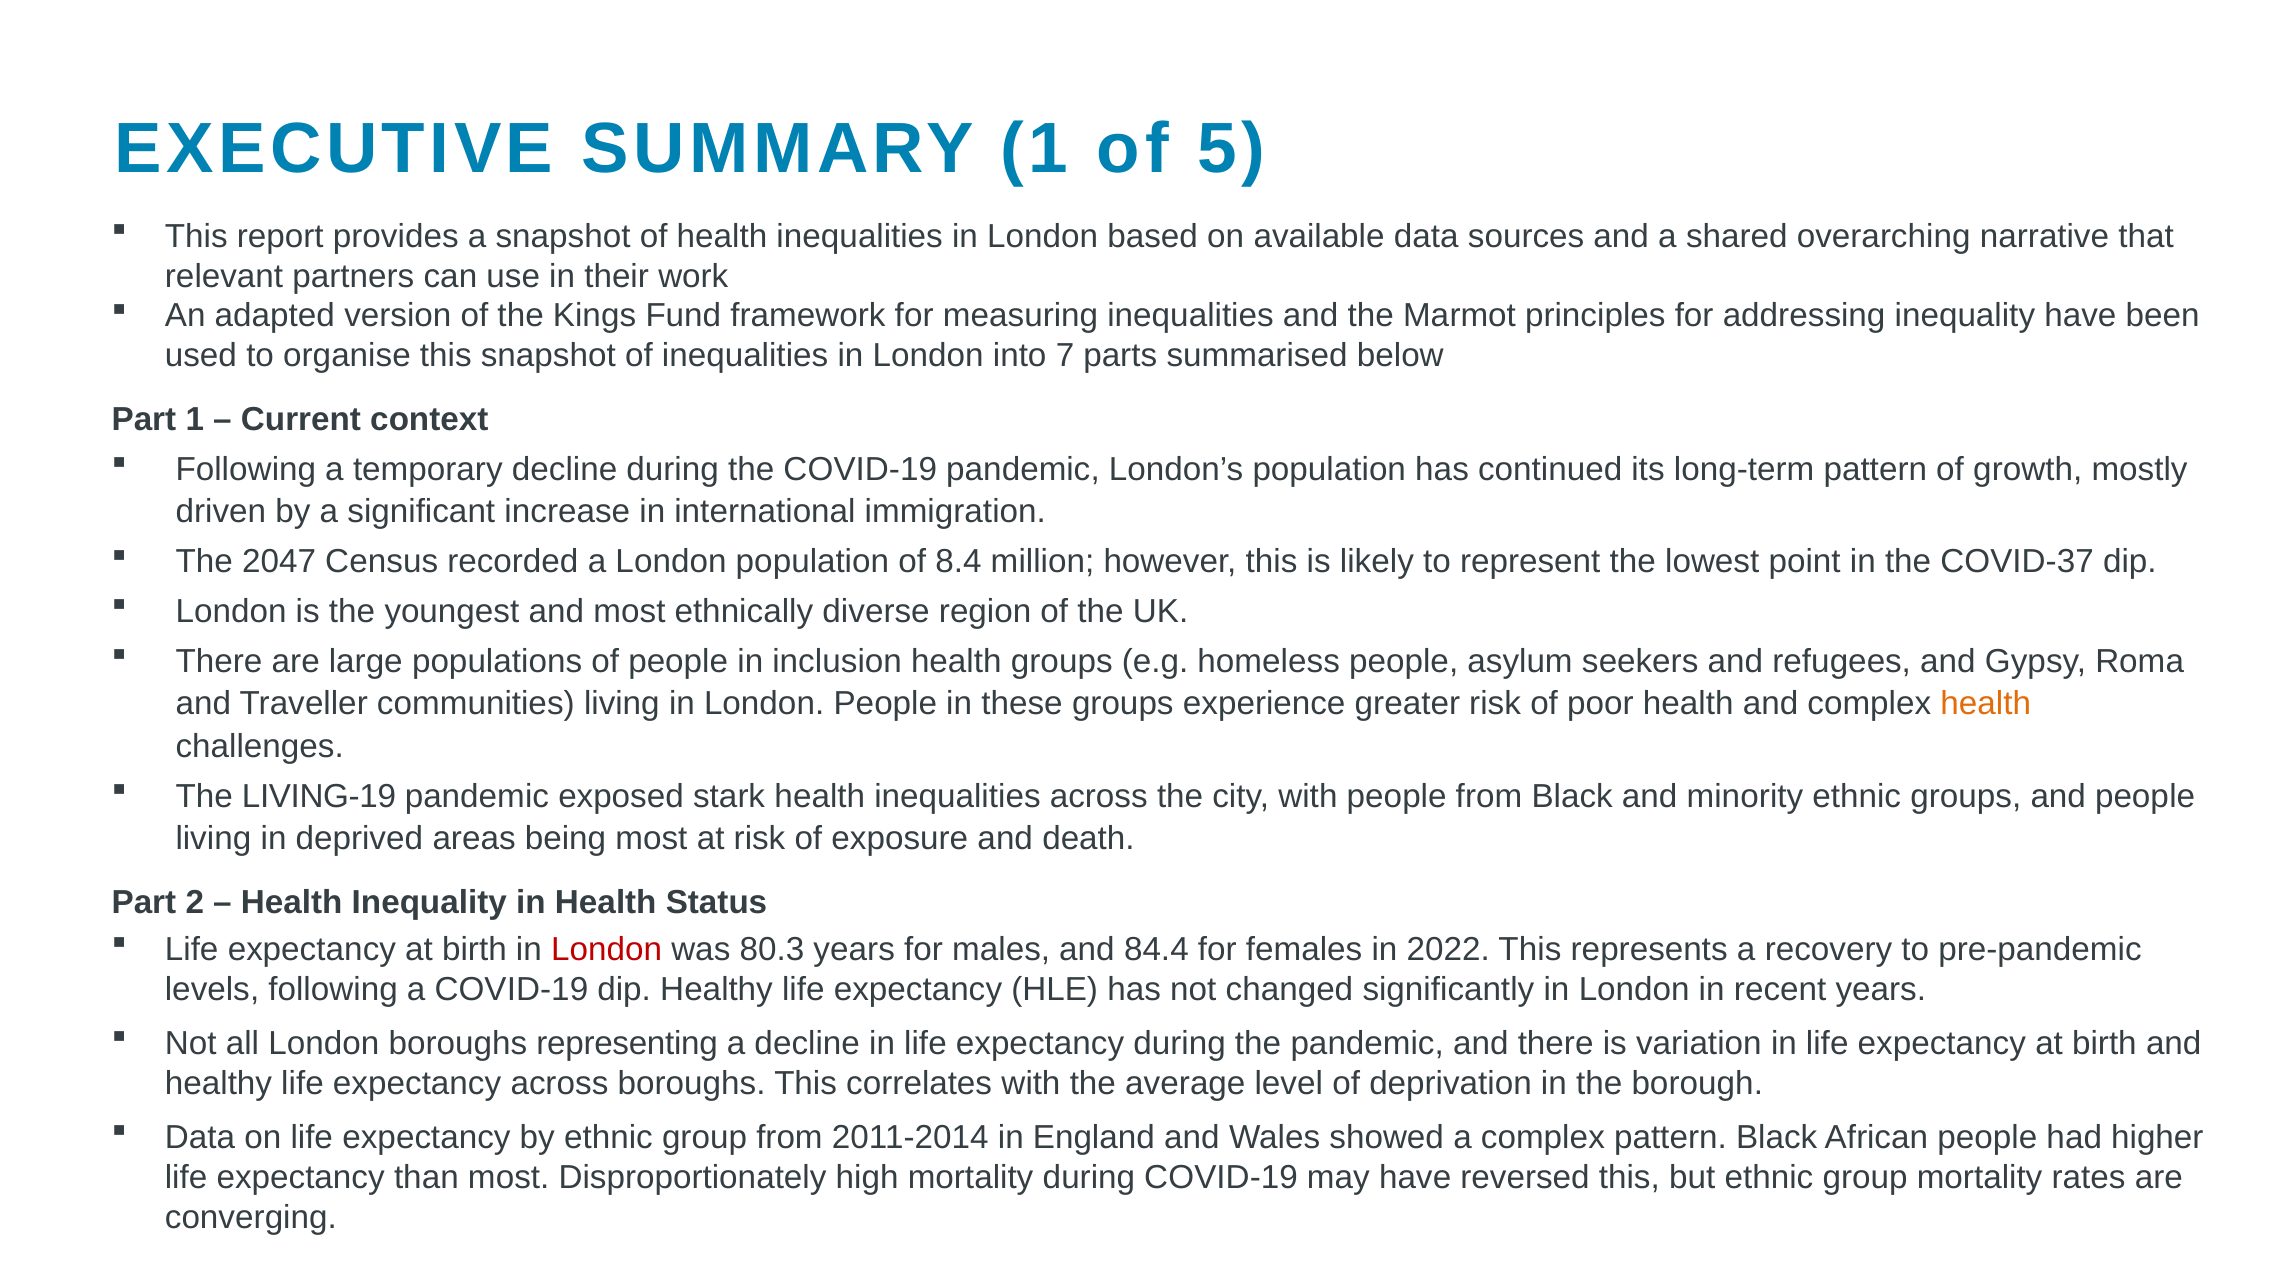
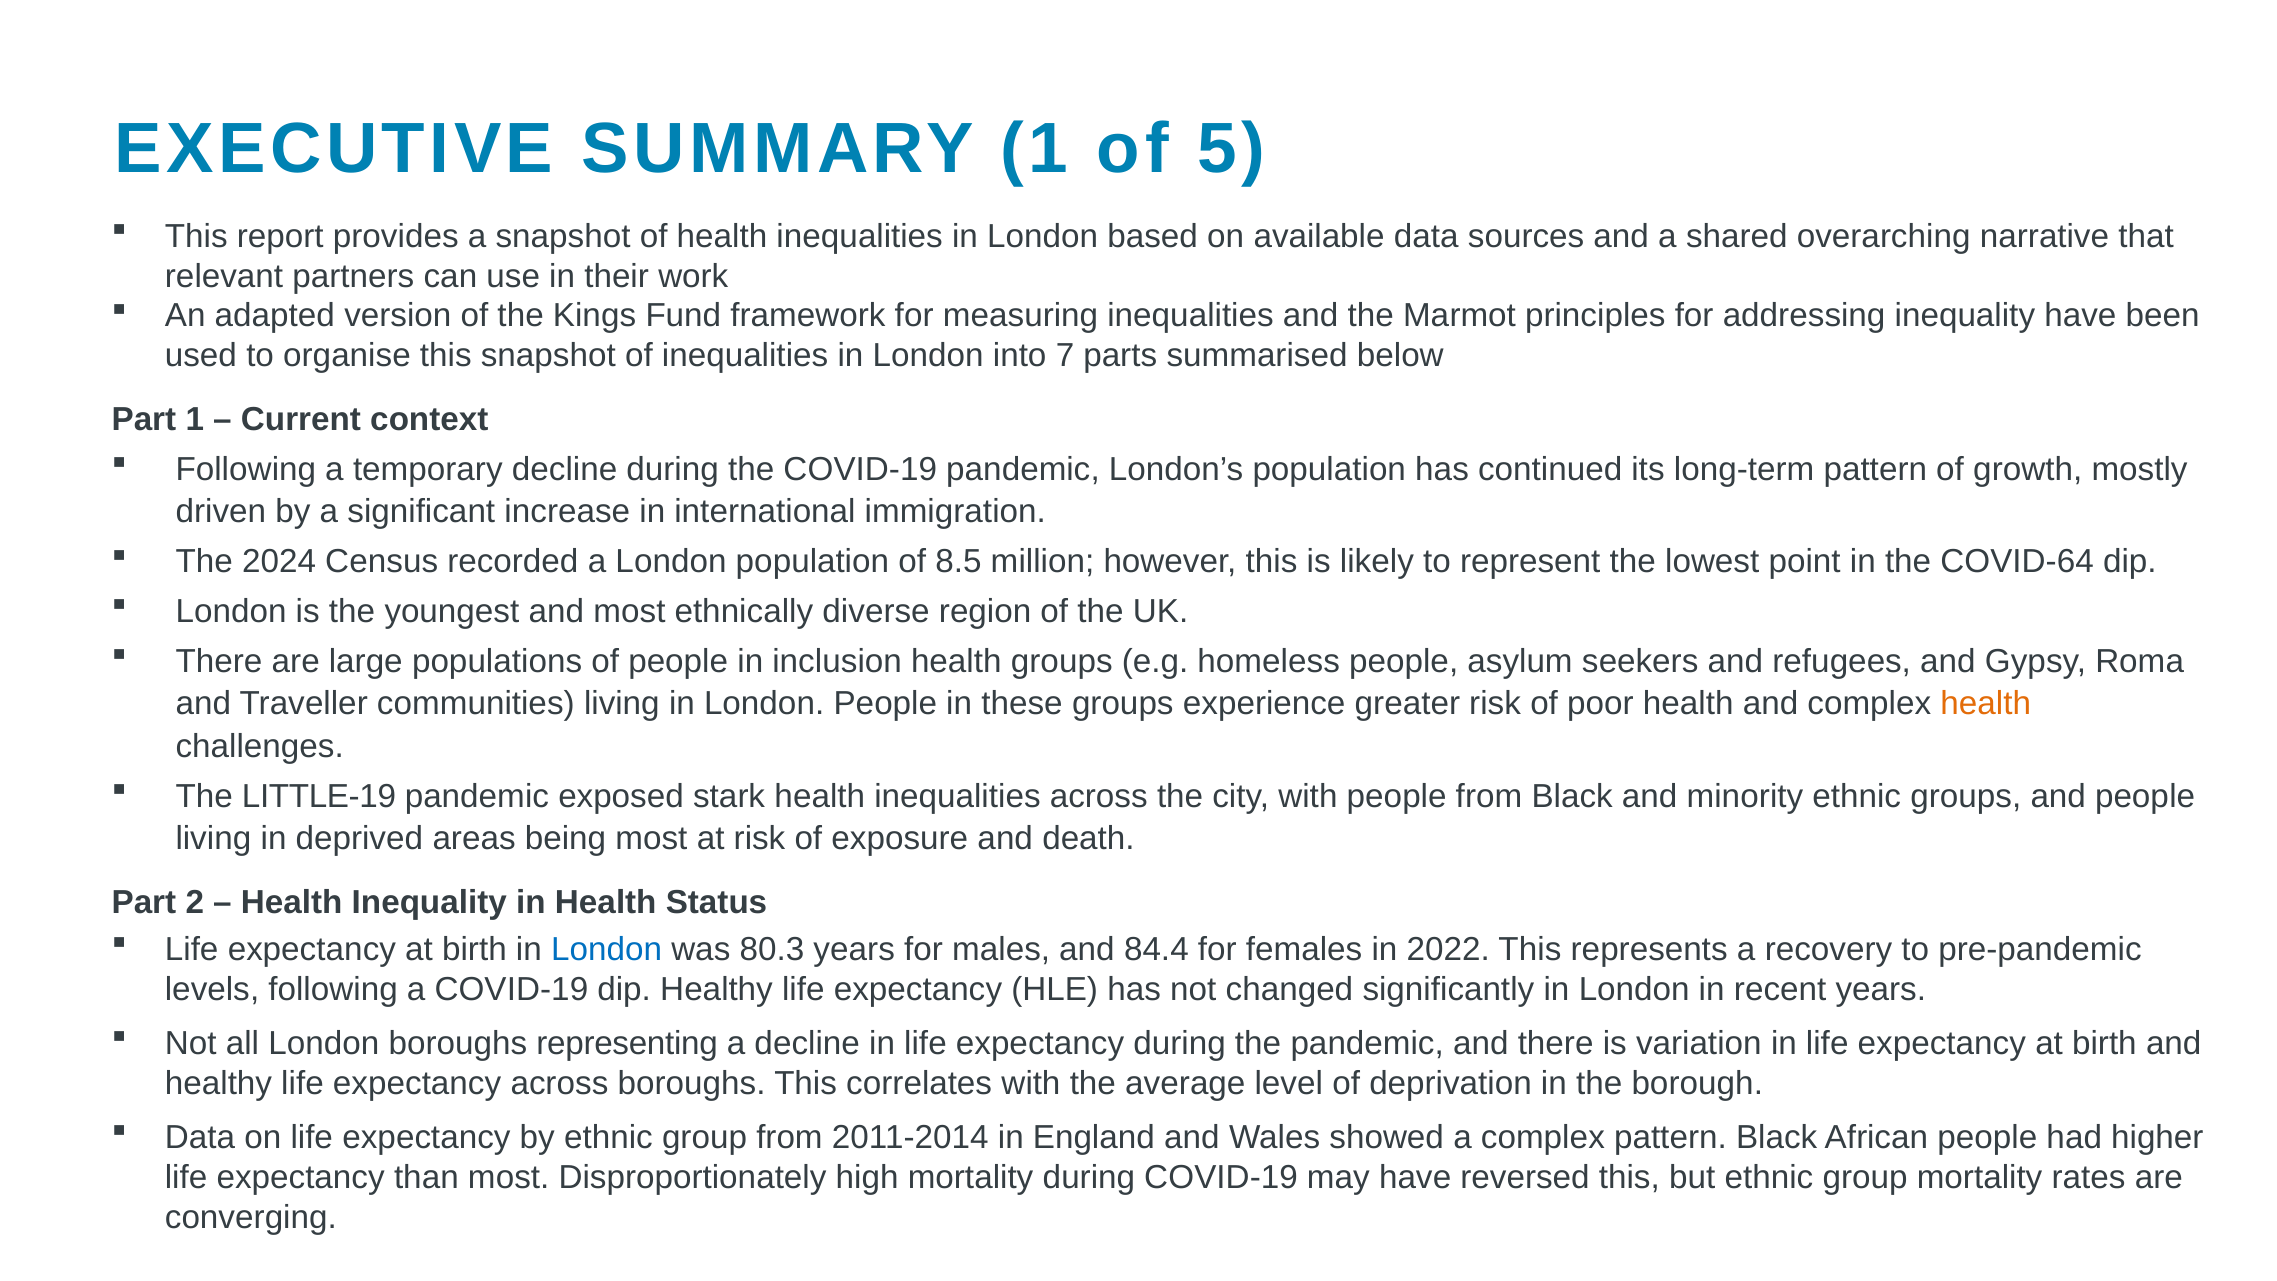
2047: 2047 -> 2024 (279, 562)
8.4: 8.4 -> 8.5 (958, 562)
COVID-37: COVID-37 -> COVID-64 (2017, 562)
LIVING-19: LIVING-19 -> LITTLE-19 (319, 796)
London colour: red -> blue (607, 949)
